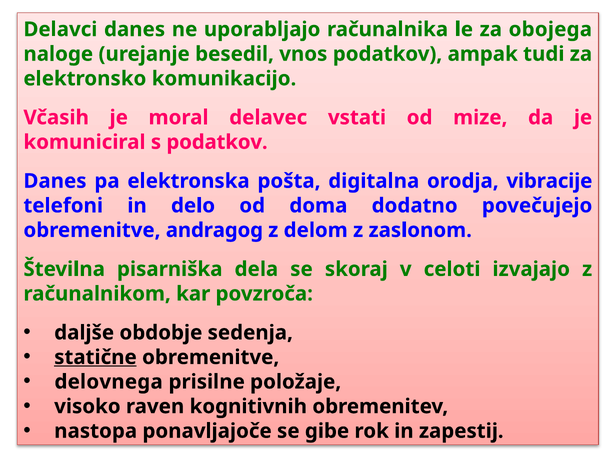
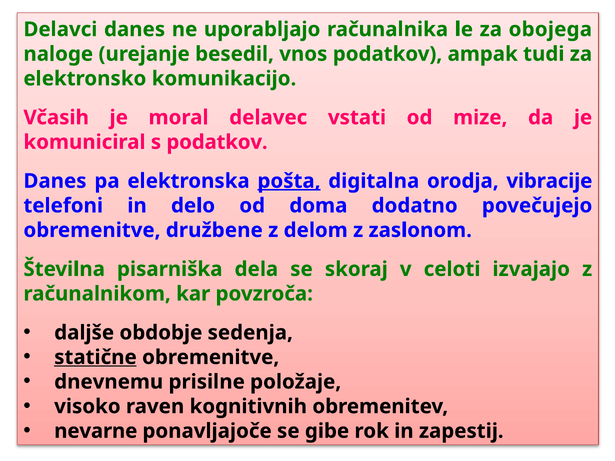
pošta underline: none -> present (289, 181)
andragog: andragog -> družbene (214, 230)
delovnega: delovnega -> dnevnemu (109, 382)
nastopa: nastopa -> nevarne (96, 431)
